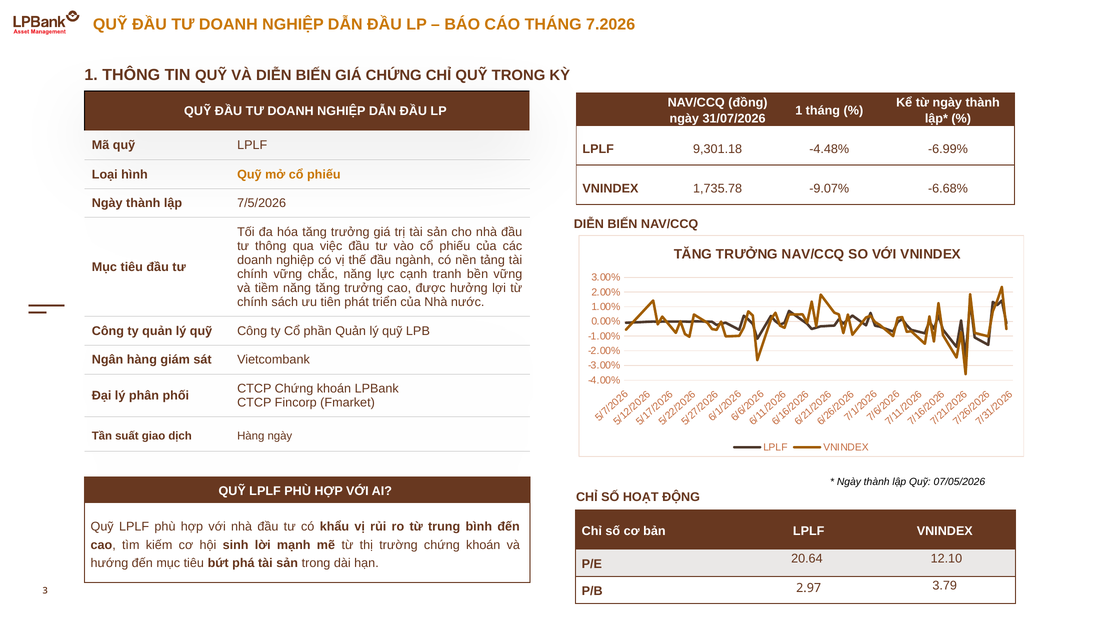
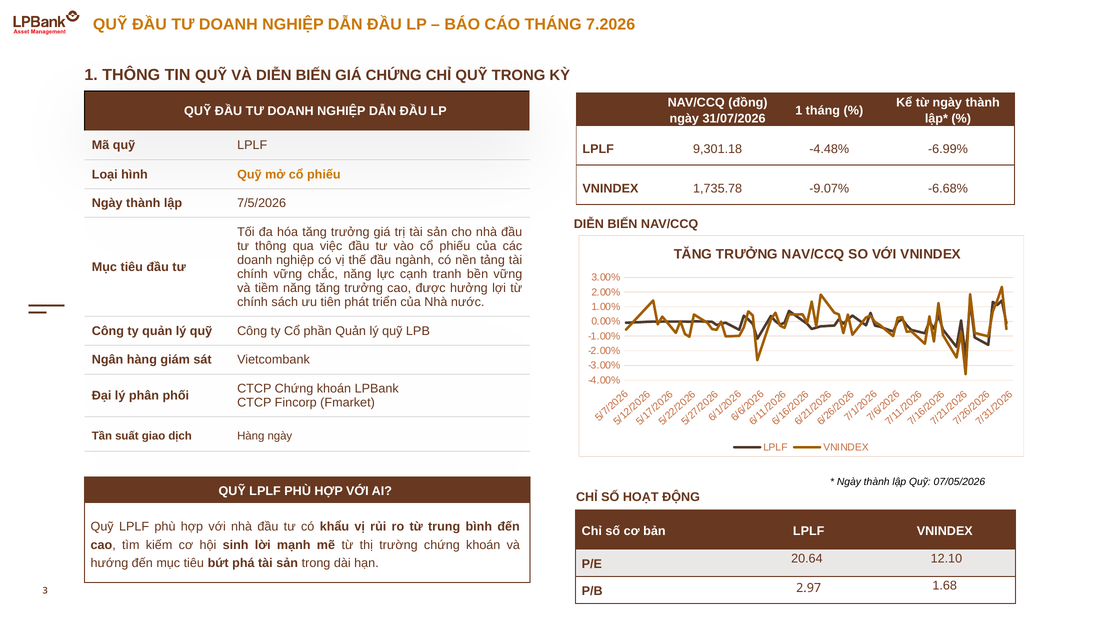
3.79: 3.79 -> 1.68 (945, 585)
